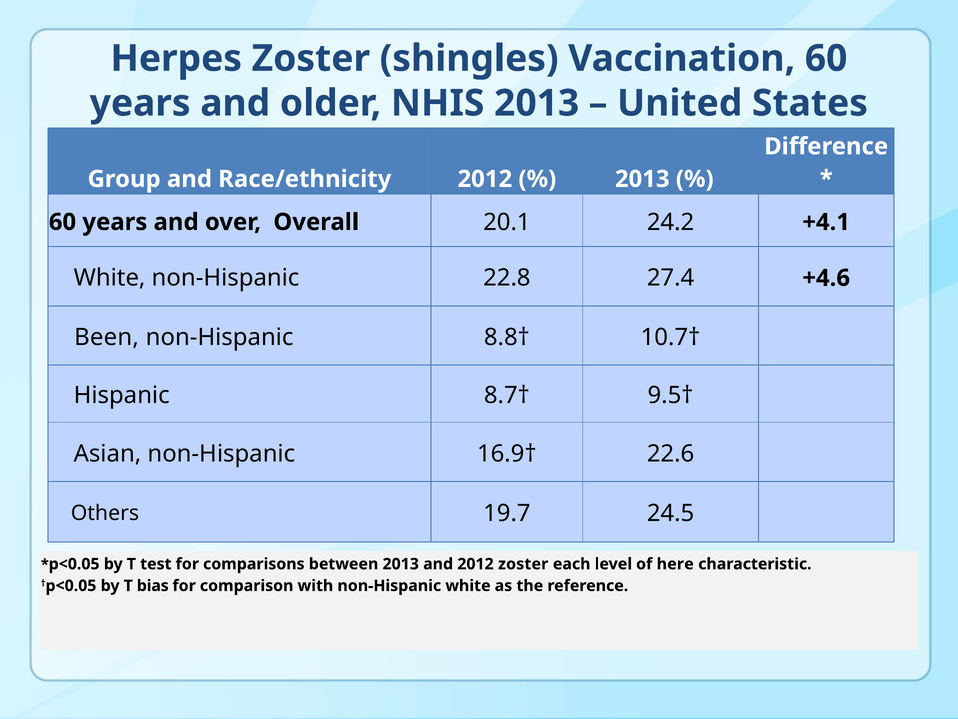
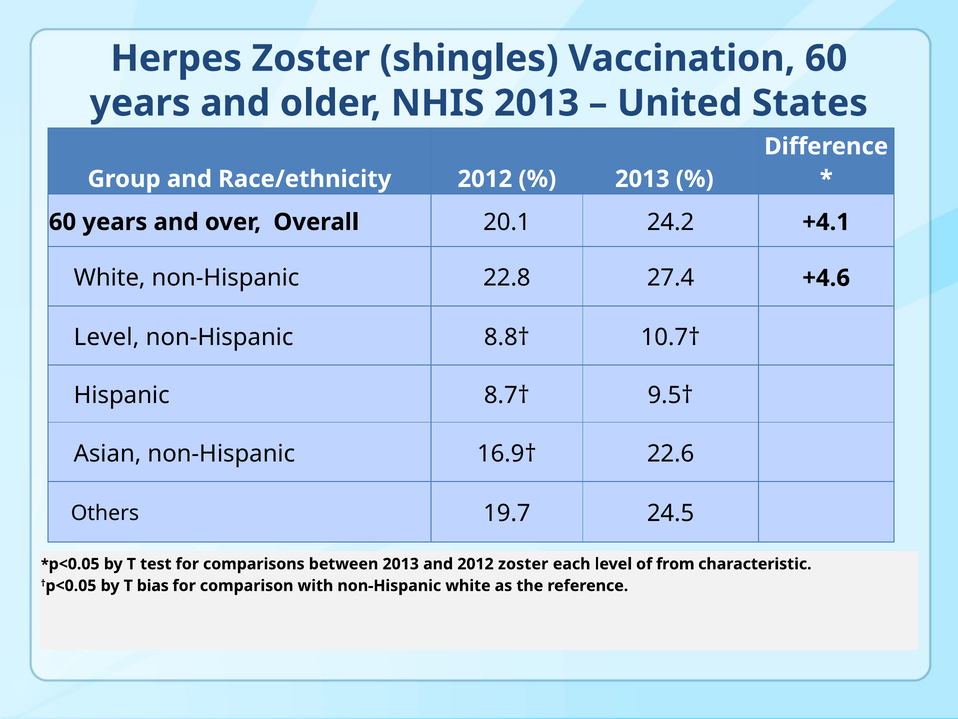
Been: Been -> Level (107, 337)
here: here -> from (675, 564)
